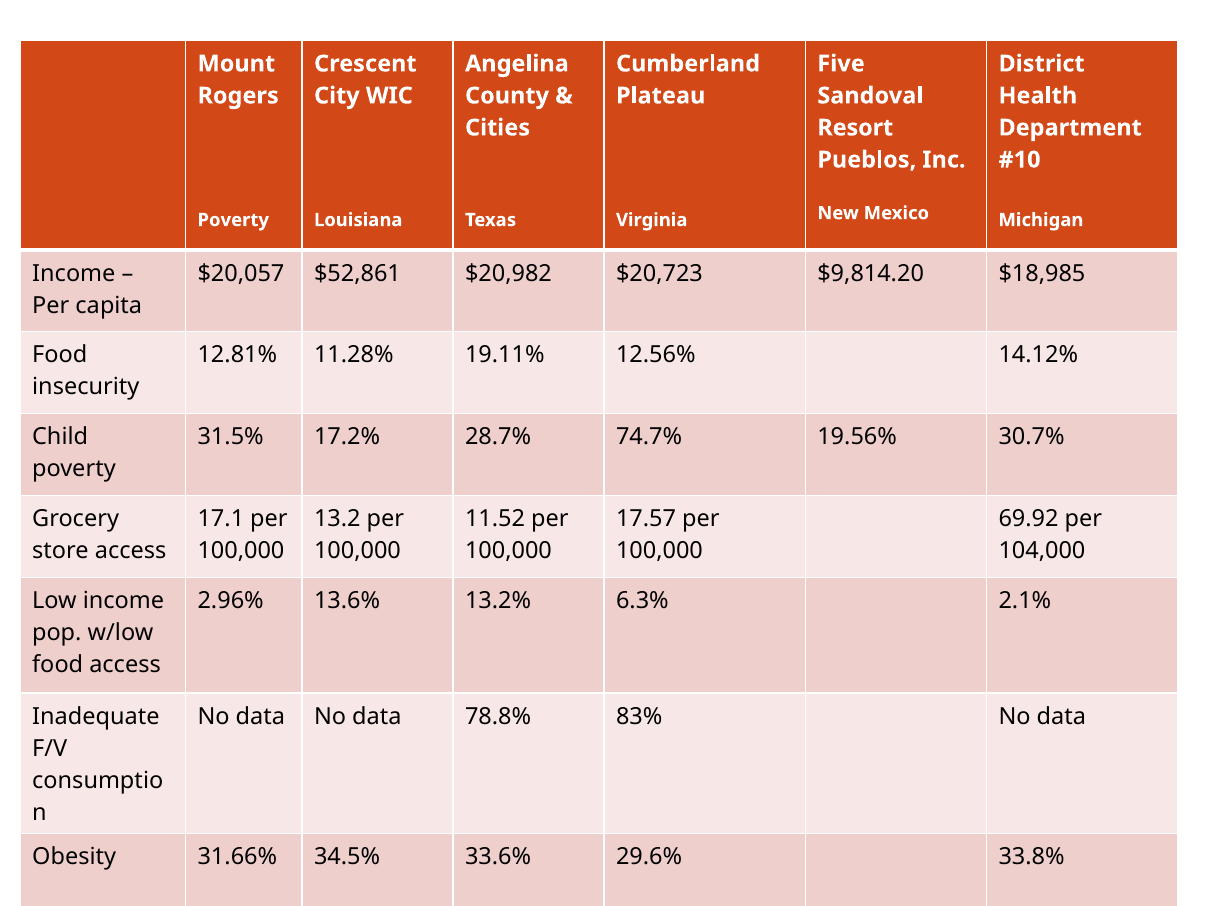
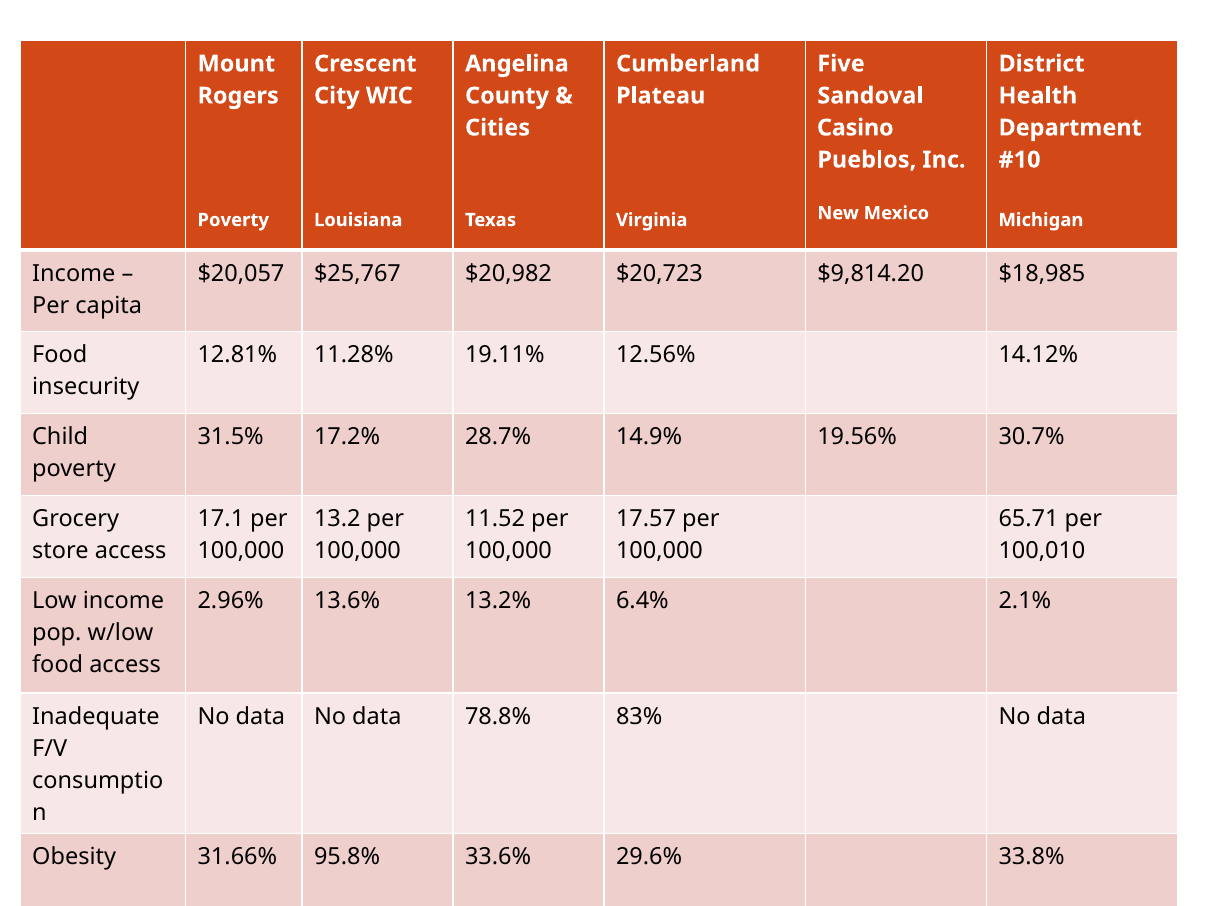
Resort: Resort -> Casino (855, 128)
$52,861: $52,861 -> $25,767 (357, 273)
74.7%: 74.7% -> 14.9% (649, 437)
69.92: 69.92 -> 65.71 (1029, 519)
104,000: 104,000 -> 100,010 (1042, 551)
6.3%: 6.3% -> 6.4% (642, 601)
34.5%: 34.5% -> 95.8% (347, 857)
